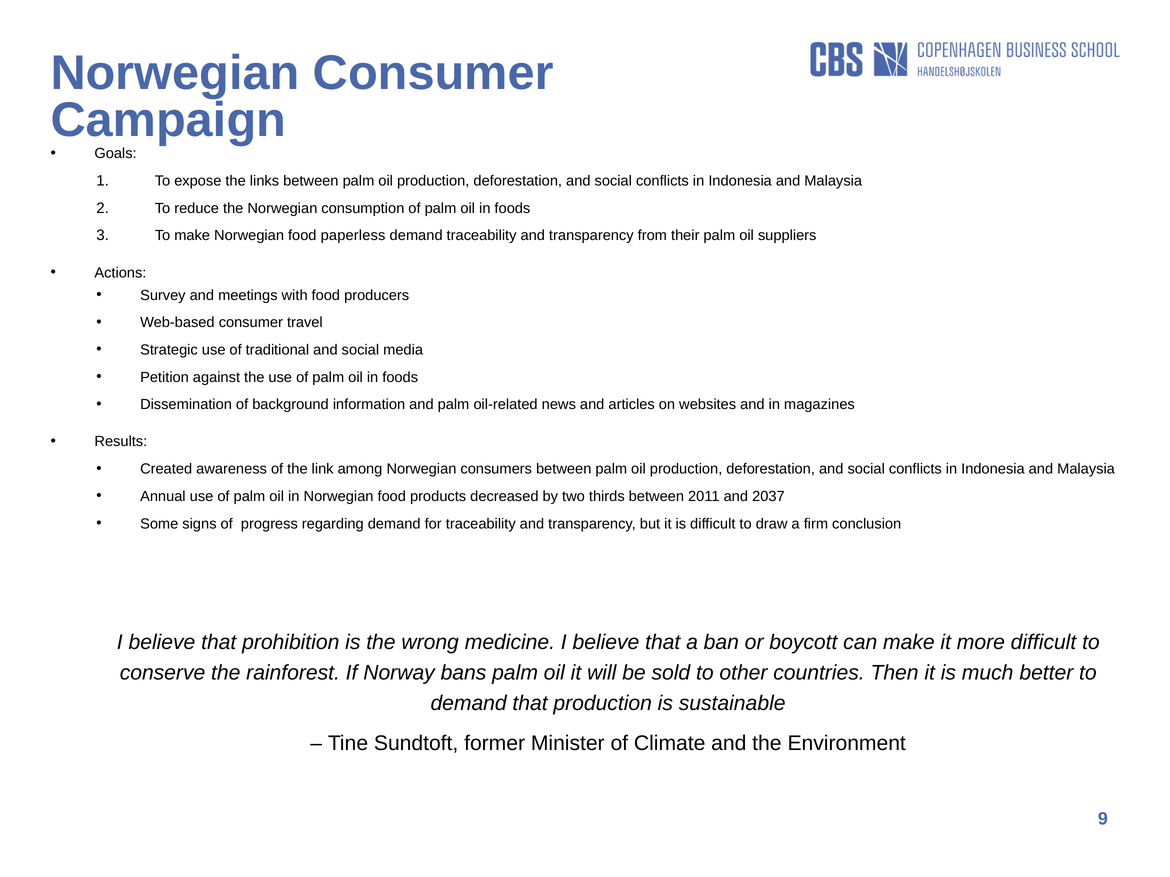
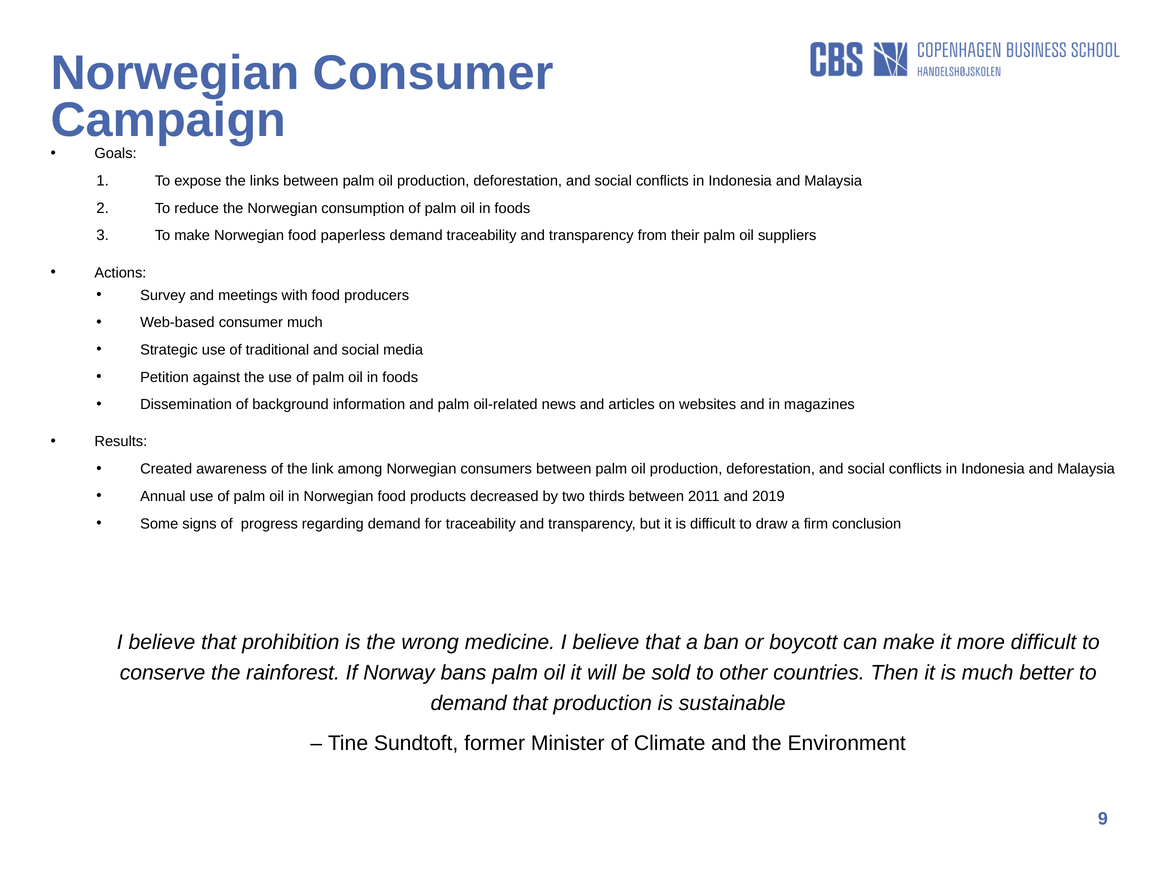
consumer travel: travel -> much (305, 323)
2037: 2037 -> 2019 (768, 497)
